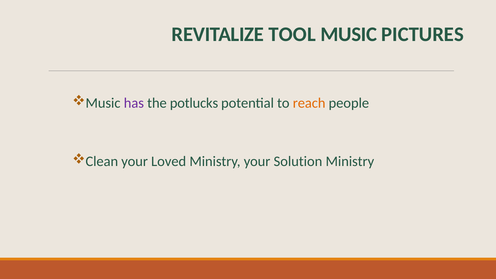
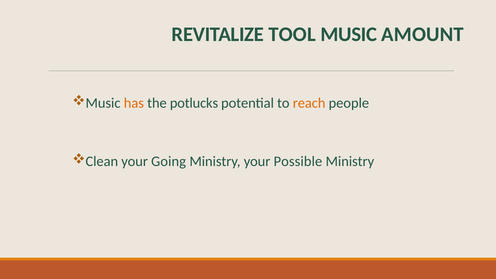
PICTURES: PICTURES -> AMOUNT (422, 34)
has colour: purple -> orange (134, 103)
Loved: Loved -> Going (169, 161)
Solution: Solution -> Possible (298, 161)
